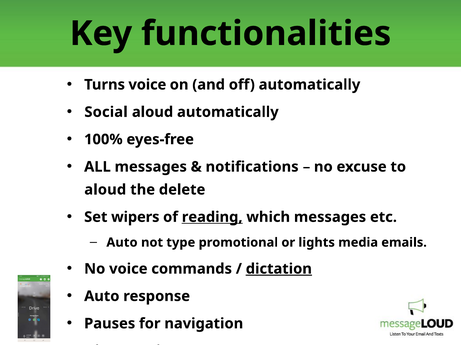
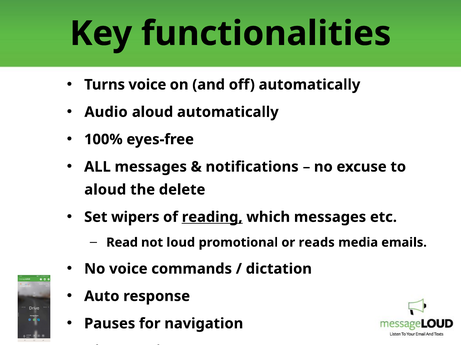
Social: Social -> Audio (106, 112)
Auto: Auto -> Read (122, 243)
type: type -> loud (181, 243)
lights: lights -> reads (317, 243)
dictation underline: present -> none (279, 269)
